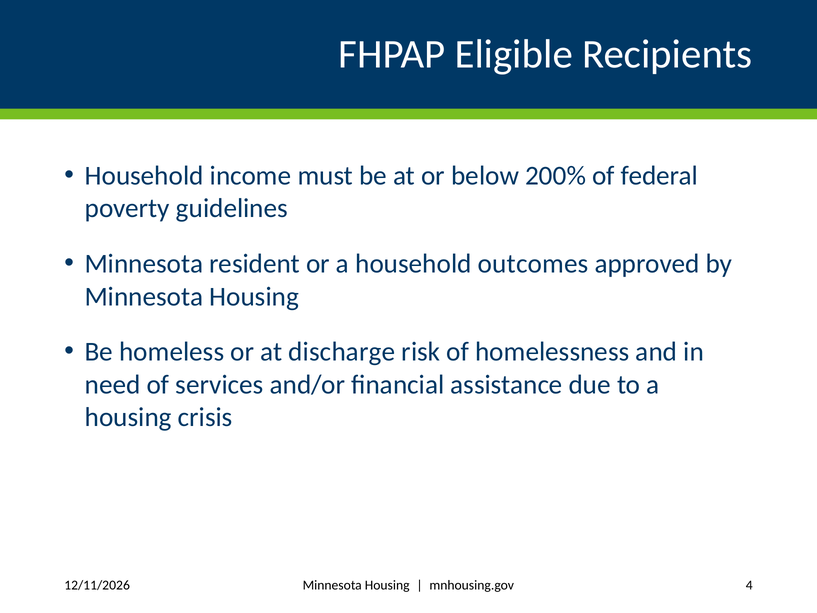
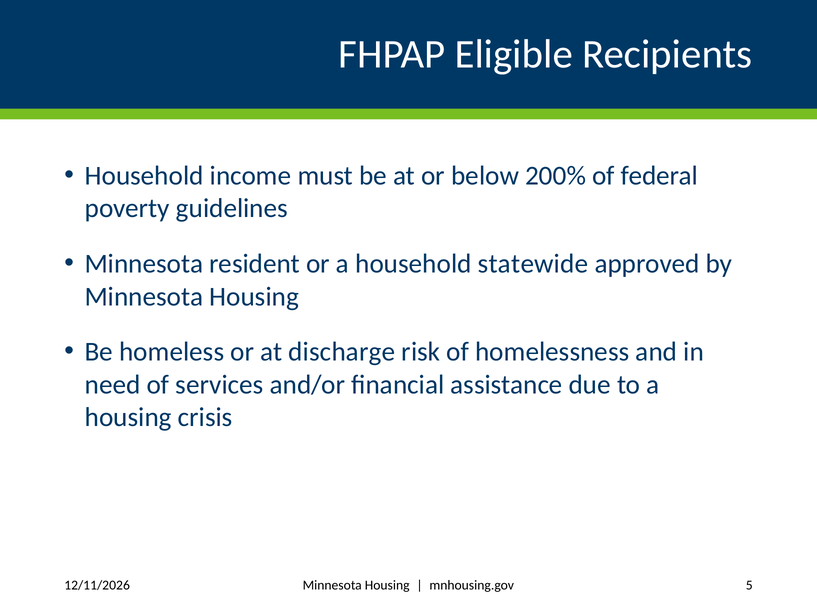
outcomes: outcomes -> statewide (533, 264)
4: 4 -> 5 (749, 585)
